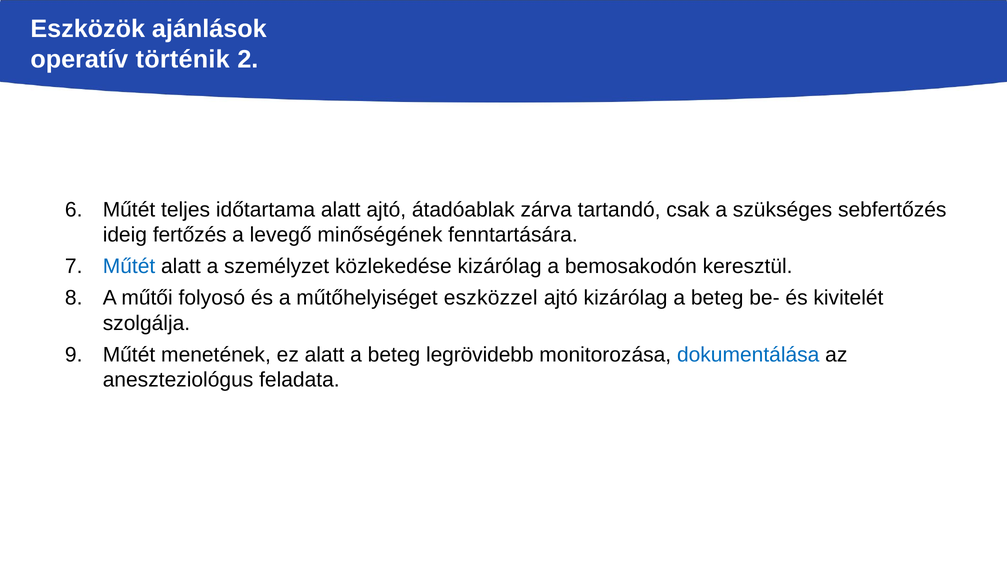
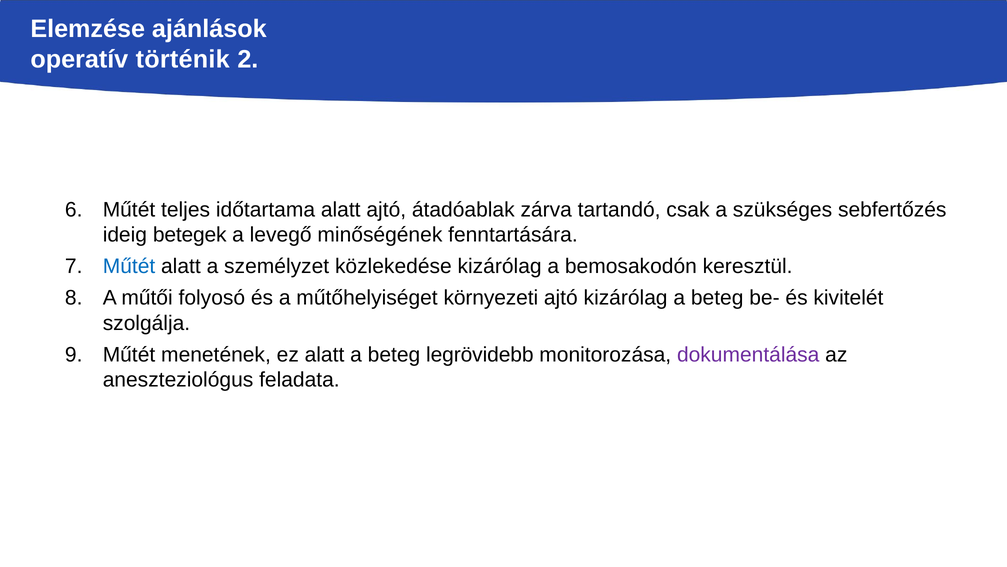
Eszközök: Eszközök -> Elemzése (88, 29)
fertőzés: fertőzés -> betegek (190, 235)
eszközzel: eszközzel -> környezeti (491, 298)
dokumentálása colour: blue -> purple (748, 354)
